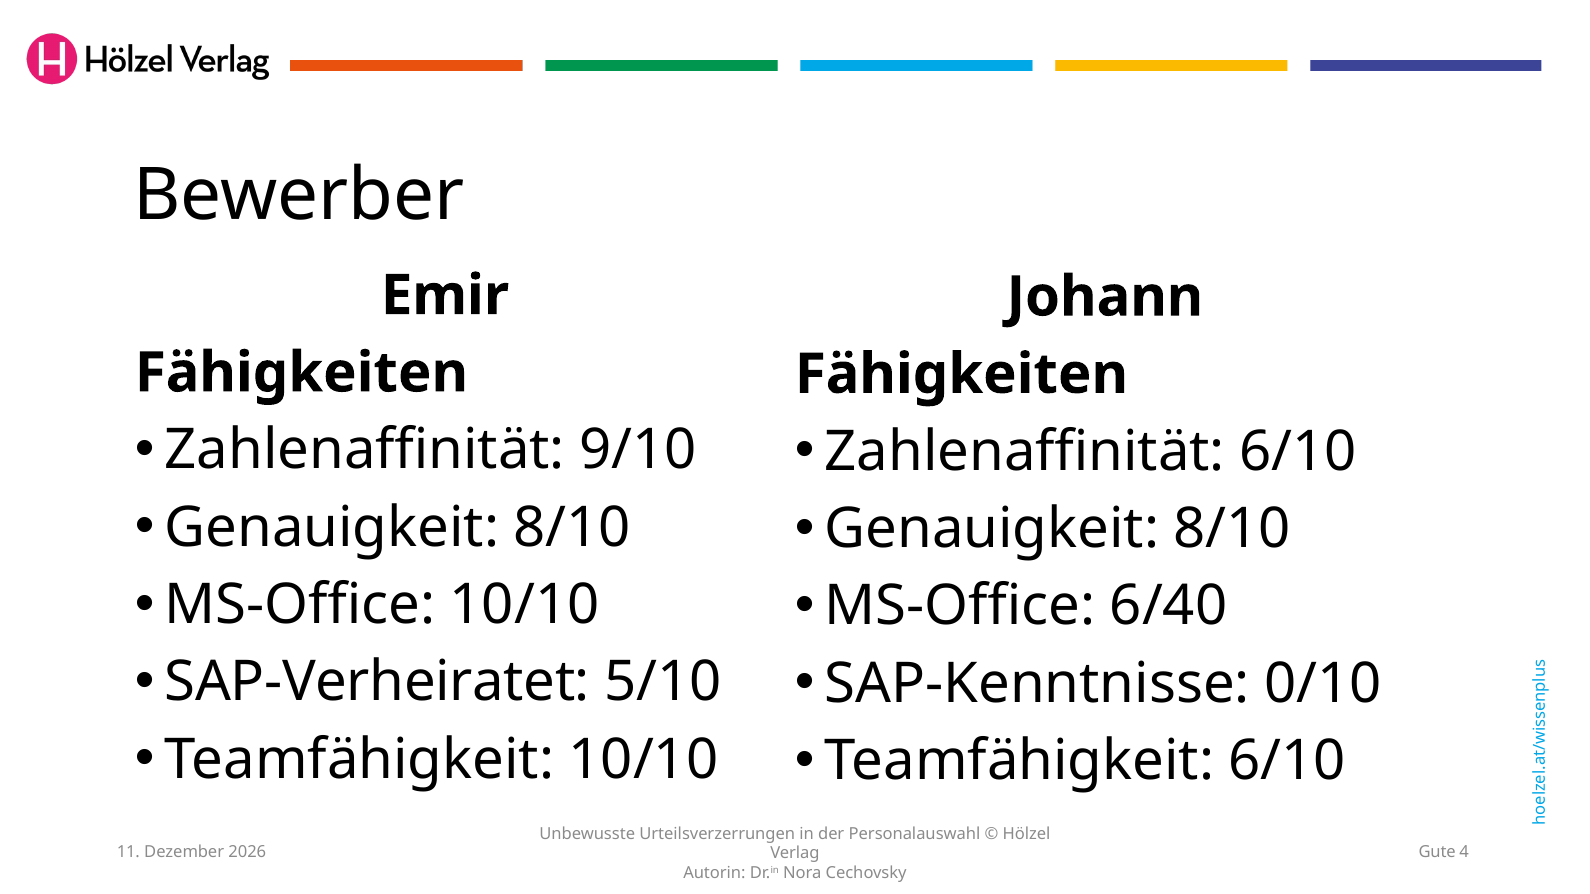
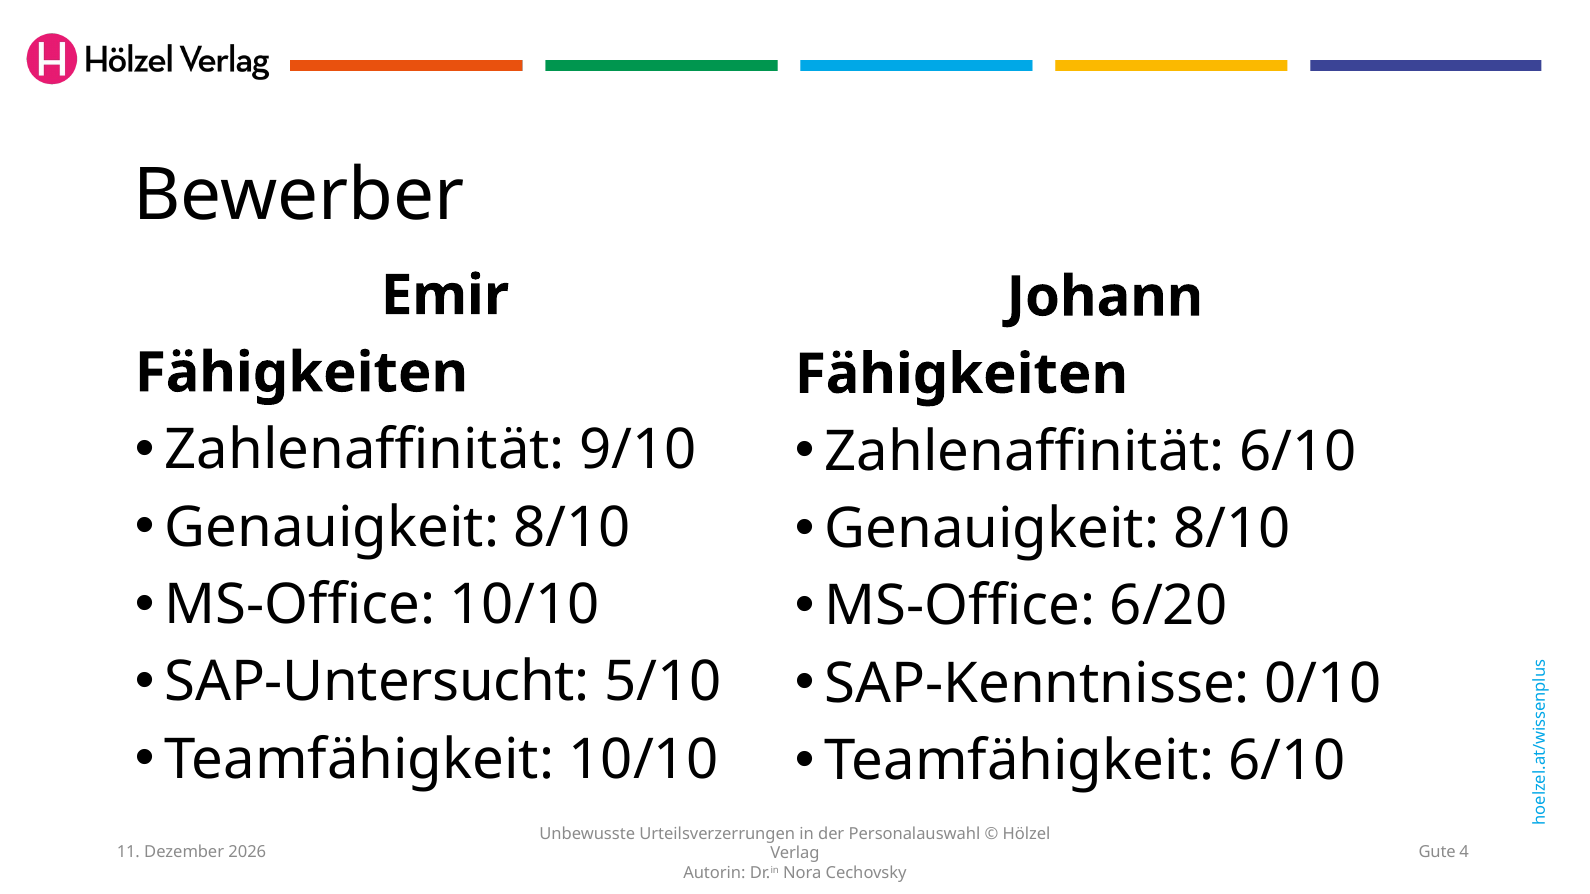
6/40: 6/40 -> 6/20 (1169, 607)
SAP-Verheiratet: SAP-Verheiratet -> SAP-Untersucht (377, 683)
